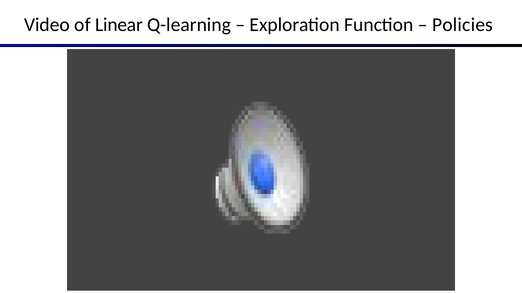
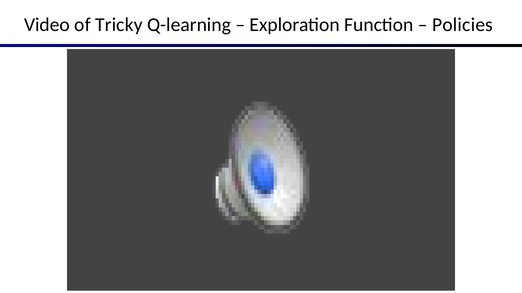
Linear: Linear -> Tricky (119, 25)
